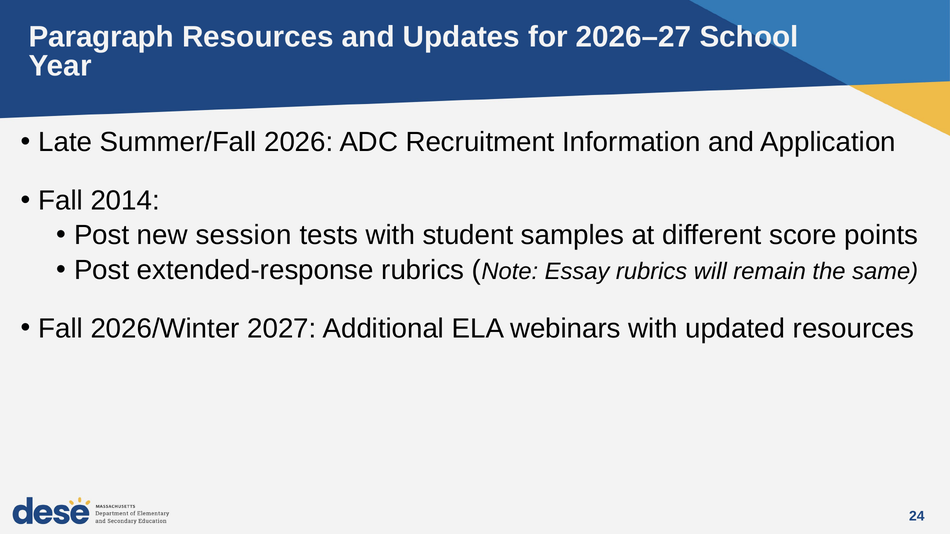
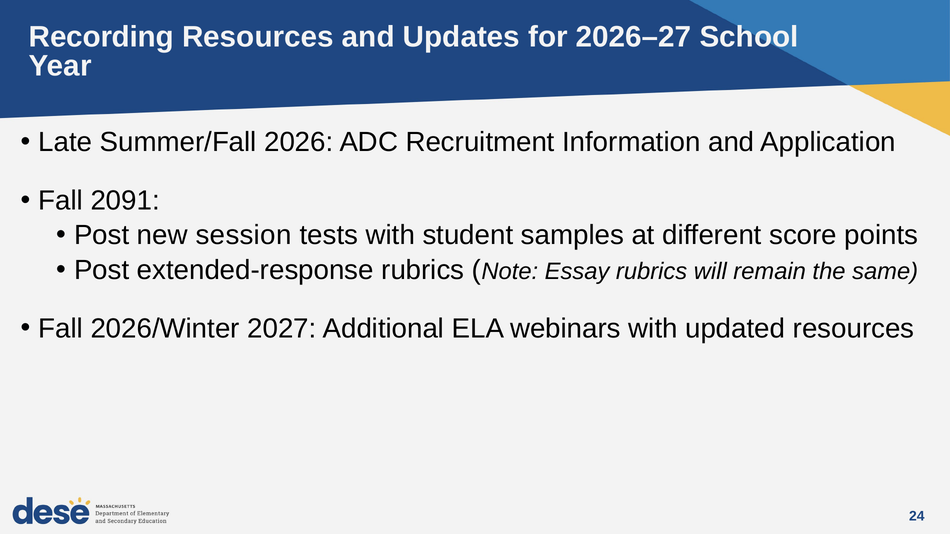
Paragraph: Paragraph -> Recording (101, 37)
2014: 2014 -> 2091 (125, 201)
